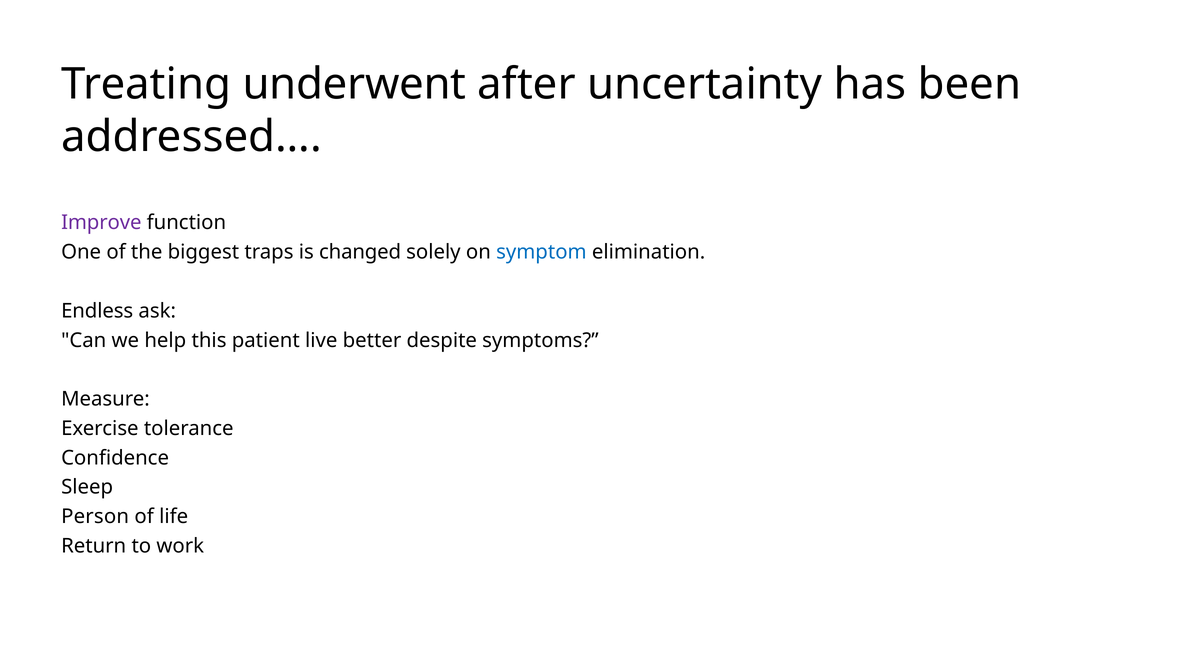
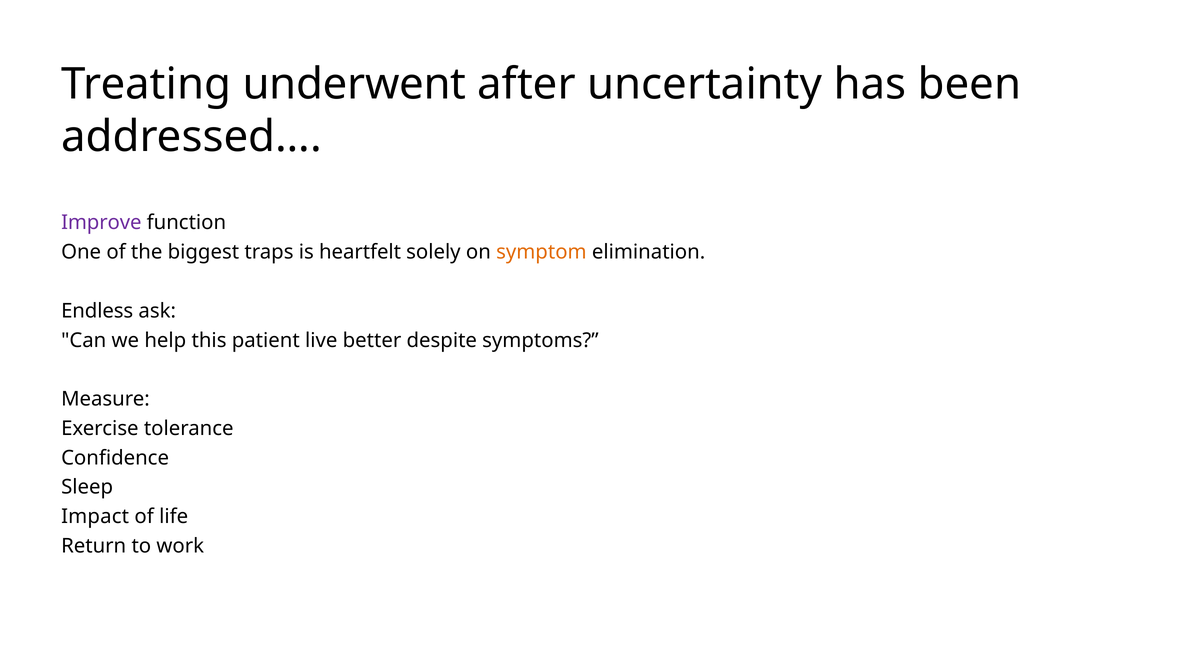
changed: changed -> heartfelt (360, 252)
symptom colour: blue -> orange (541, 252)
Person: Person -> Impact (95, 517)
